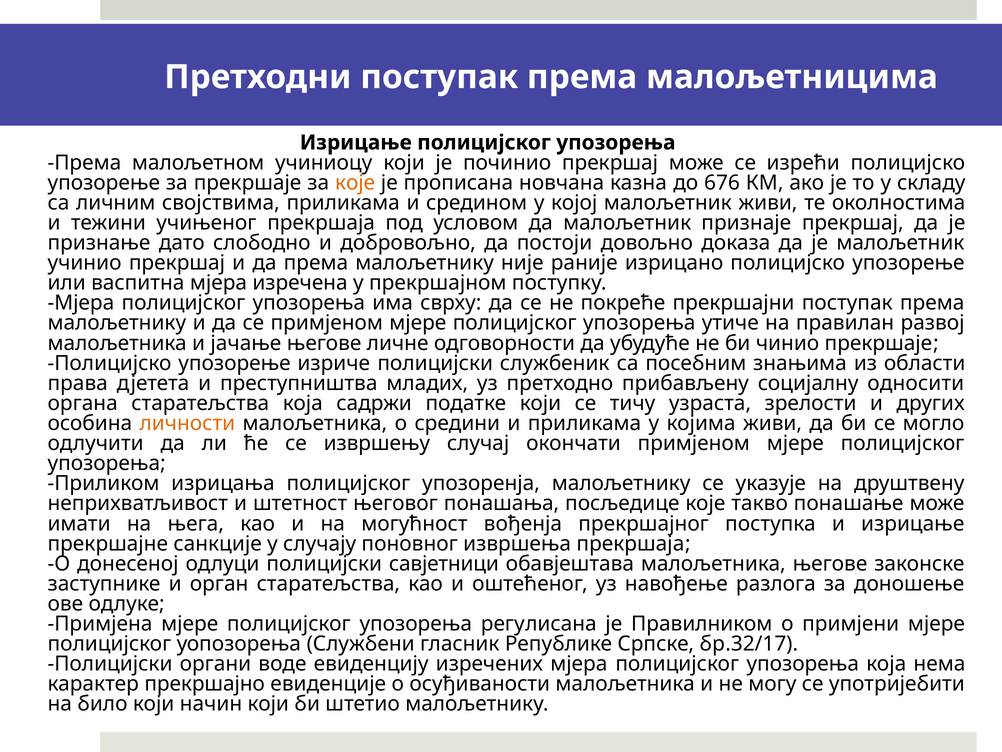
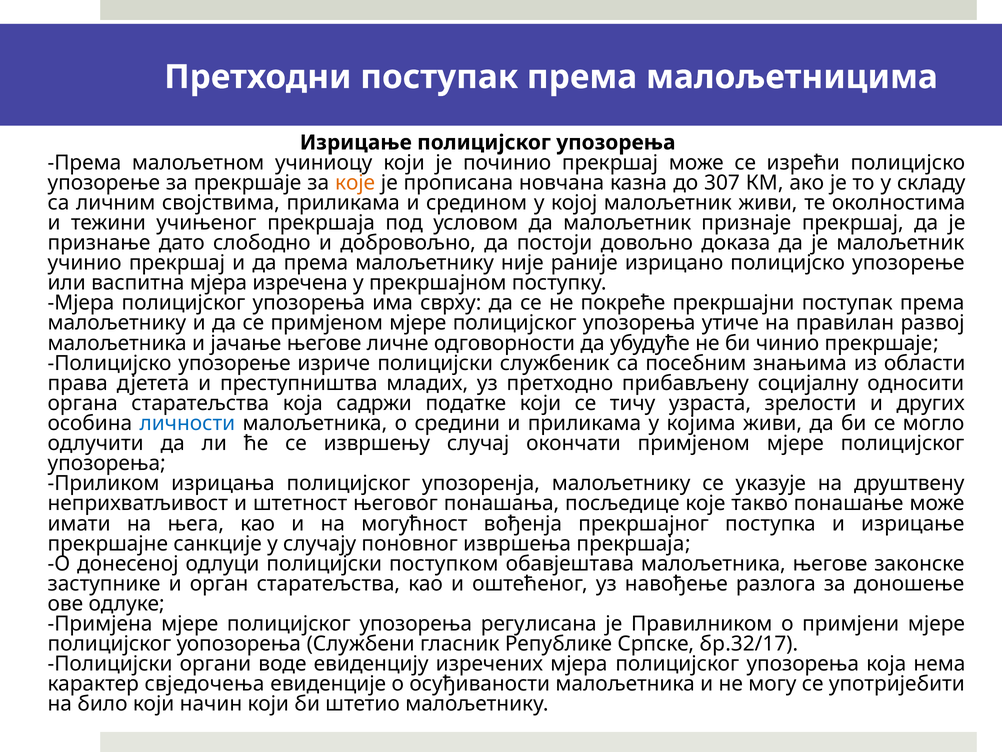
676: 676 -> 307 (722, 183)
личности colour: orange -> blue (187, 423)
савјетници: савјетници -> поступком (444, 563)
прекршајно: прекршајно -> свједочења (204, 684)
